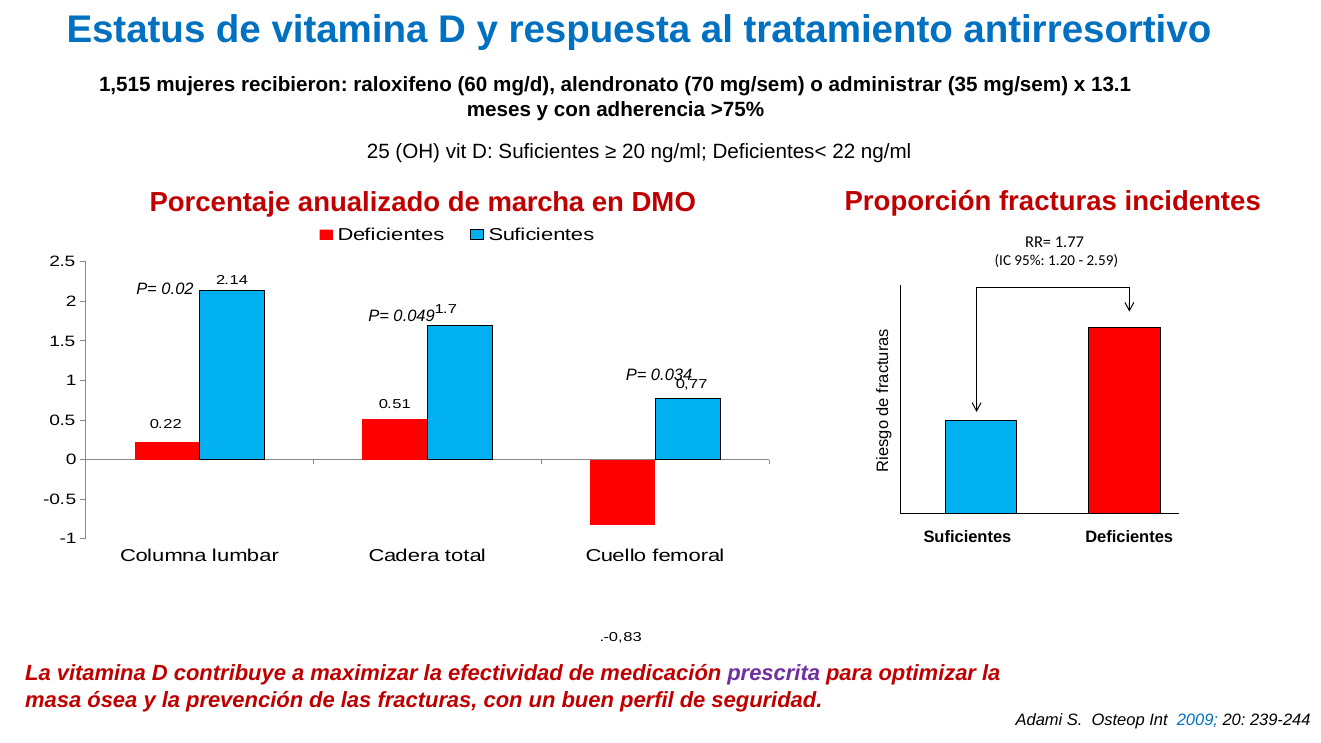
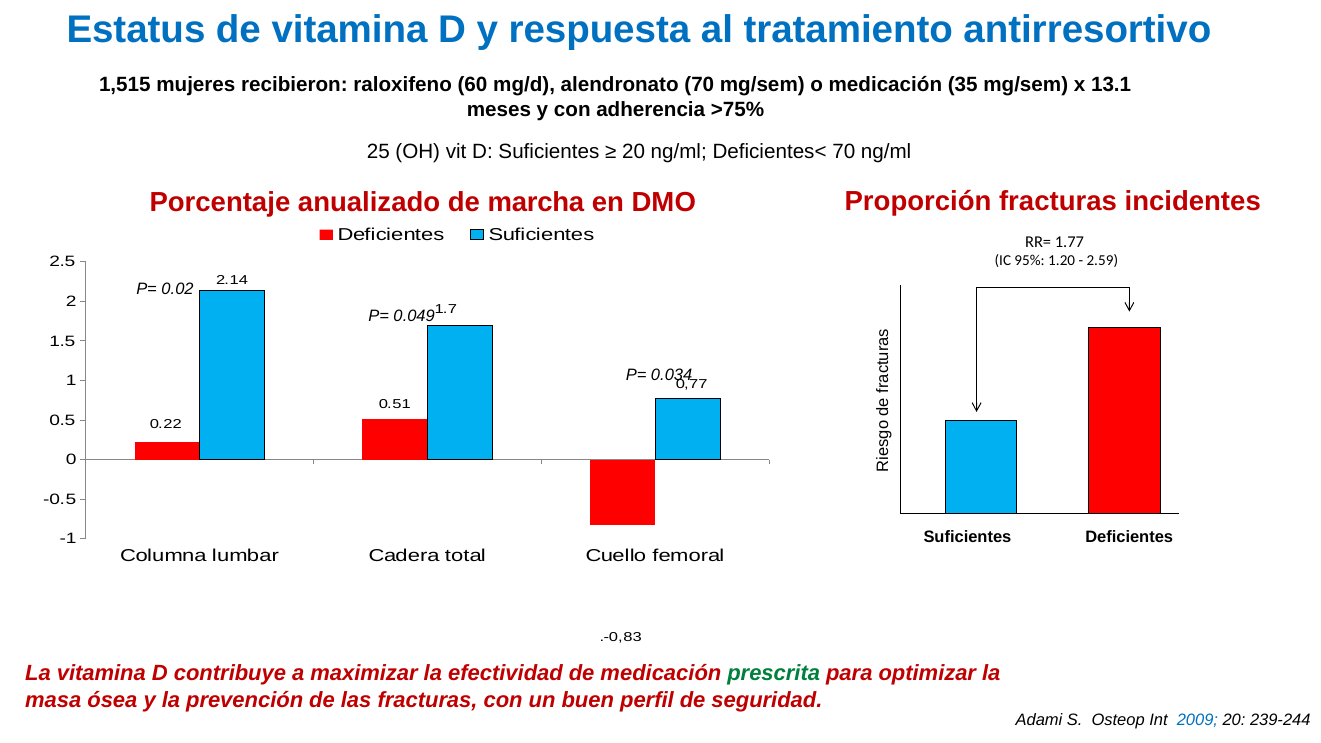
o administrar: administrar -> medicación (885, 84)
Deficientes< 22: 22 -> 70 (844, 152)
prescrita colour: purple -> green (774, 673)
